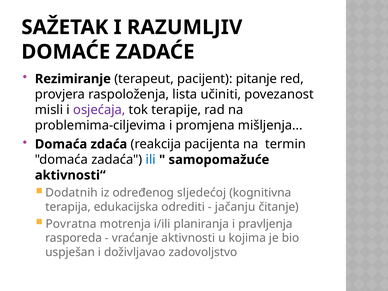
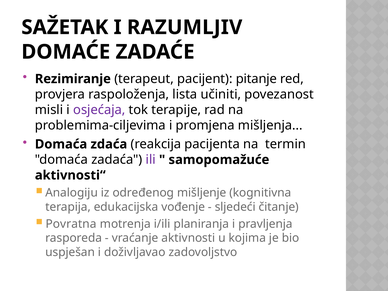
ili colour: blue -> purple (151, 160)
Dodatnih: Dodatnih -> Analogiju (72, 193)
sljedećoj: sljedećoj -> mišljenje (202, 193)
odrediti: odrediti -> vođenje (183, 207)
jačanju: jačanju -> sljedeći (235, 207)
